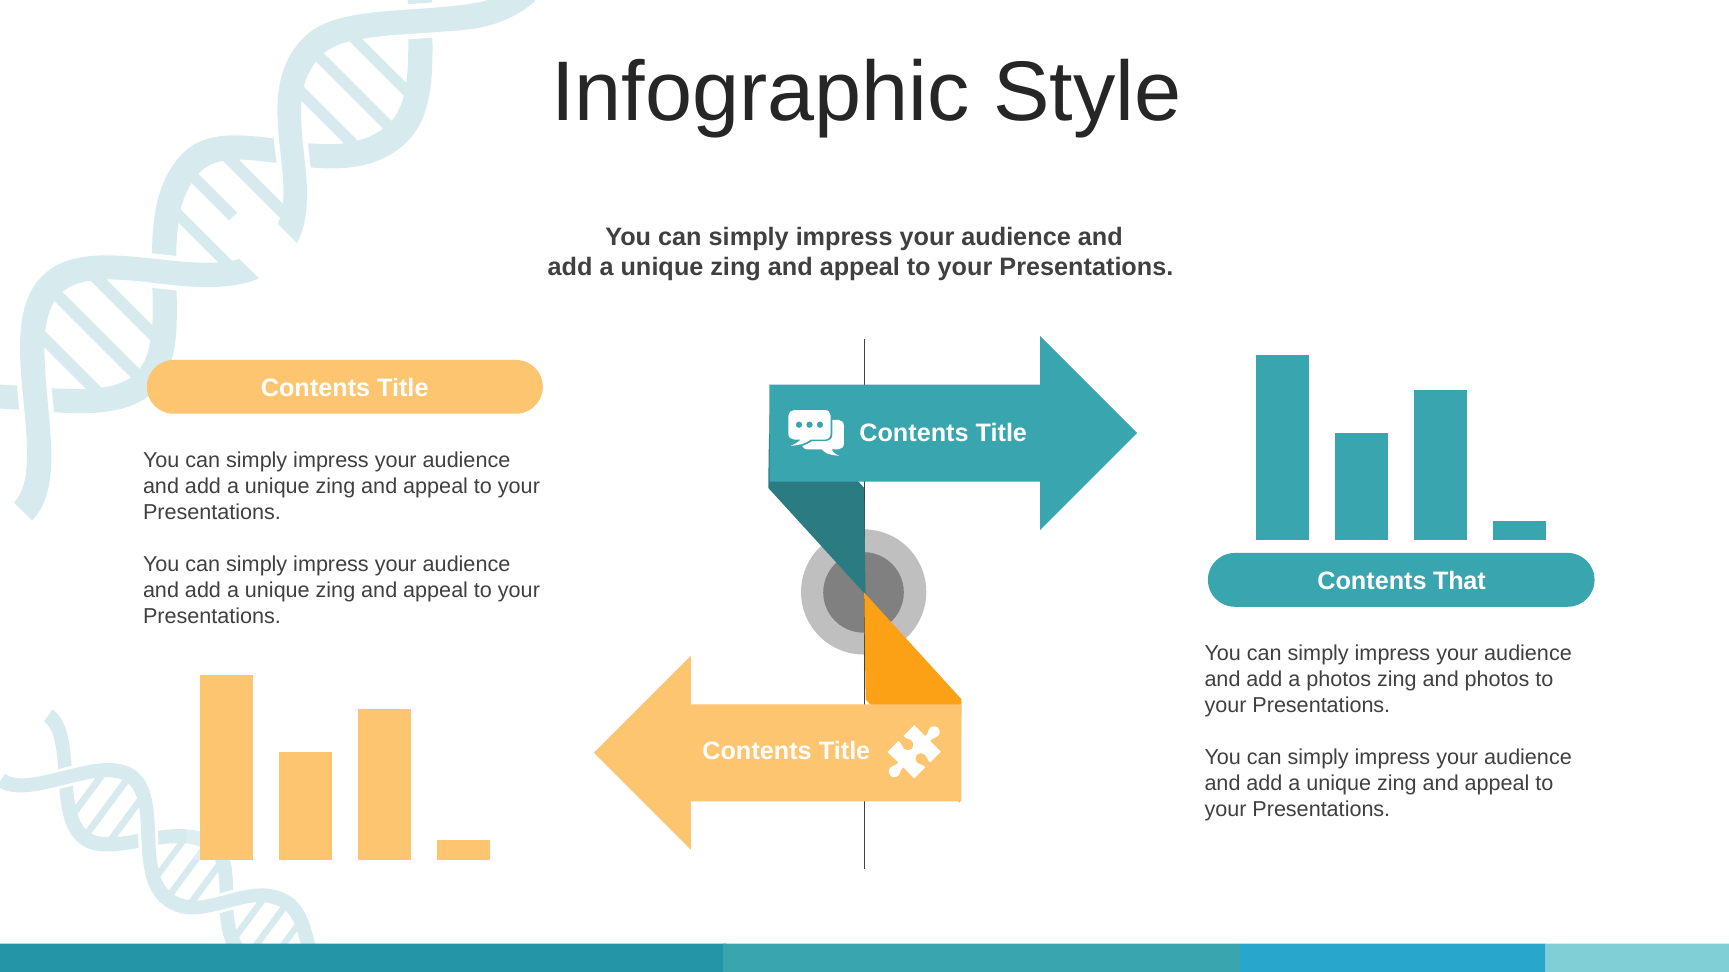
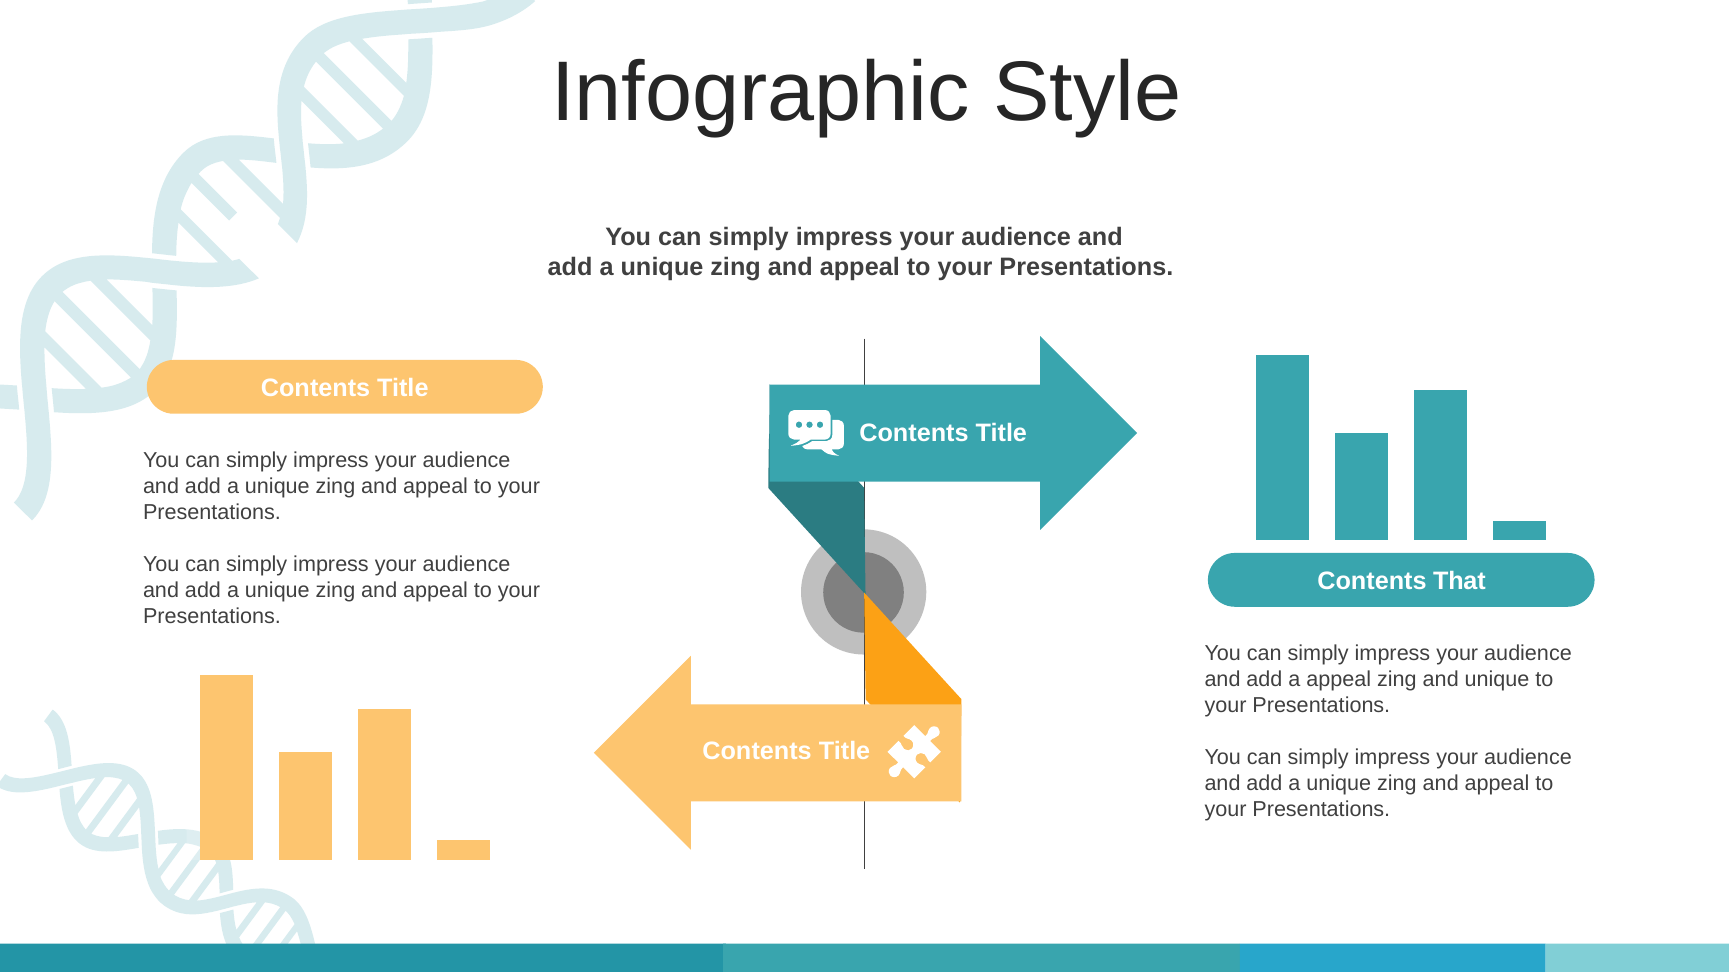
a photos: photos -> appeal (1339, 680)
and photos: photos -> unique (1497, 680)
